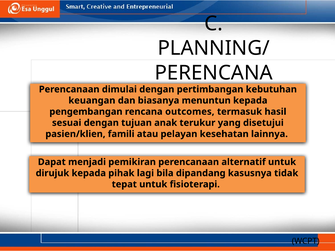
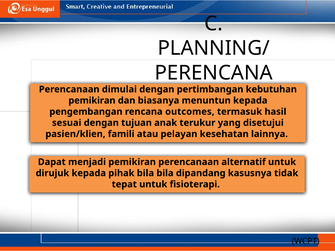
keuangan: keuangan -> pemikiran (92, 101)
pihak lagi: lagi -> bila (145, 173)
